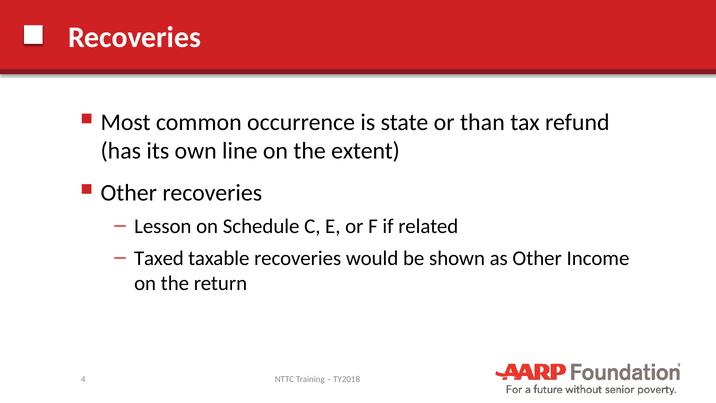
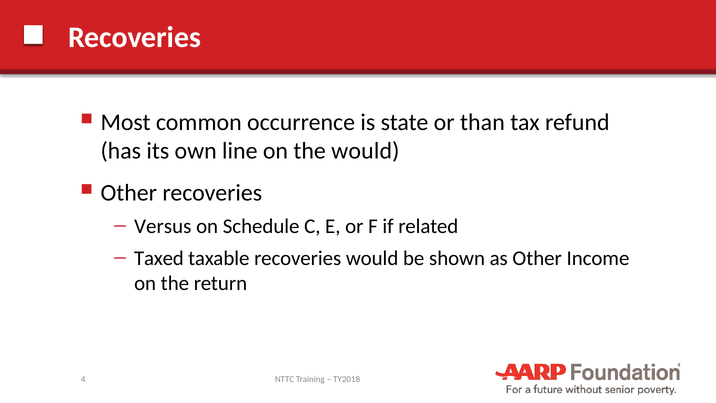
the extent: extent -> would (365, 151)
Lesson: Lesson -> Versus (163, 226)
